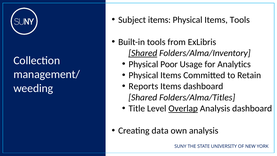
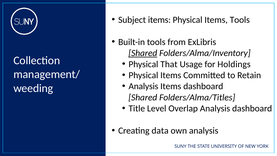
Poor: Poor -> That (169, 64)
Analytics: Analytics -> Holdings (234, 64)
Reports: Reports -> Analysis (143, 86)
Overlap underline: present -> none (183, 108)
